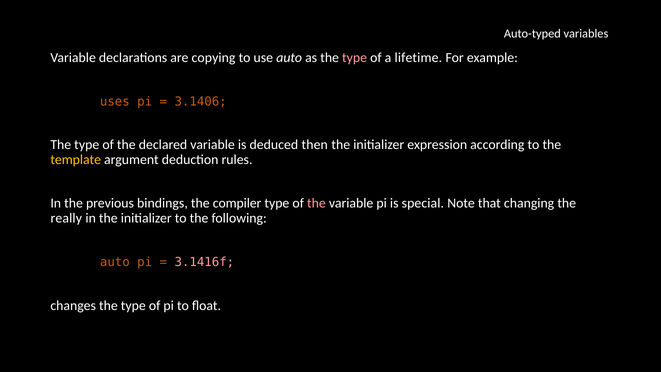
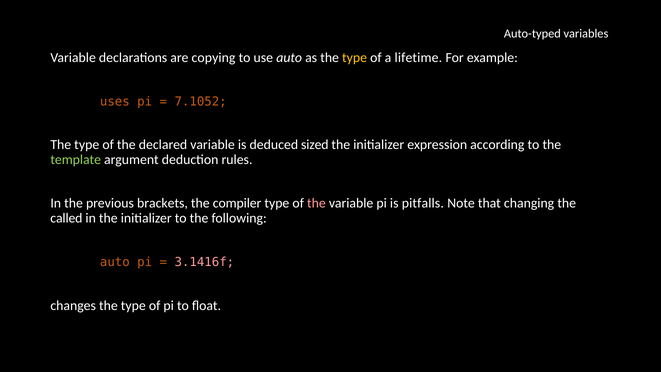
type colour: pink -> yellow (355, 58)
3.1406: 3.1406 -> 7.1052 (201, 102)
then: then -> sized (315, 145)
template colour: yellow -> light green (76, 160)
bindings: bindings -> brackets (162, 203)
special: special -> pitfalls (423, 203)
really: really -> called (66, 218)
